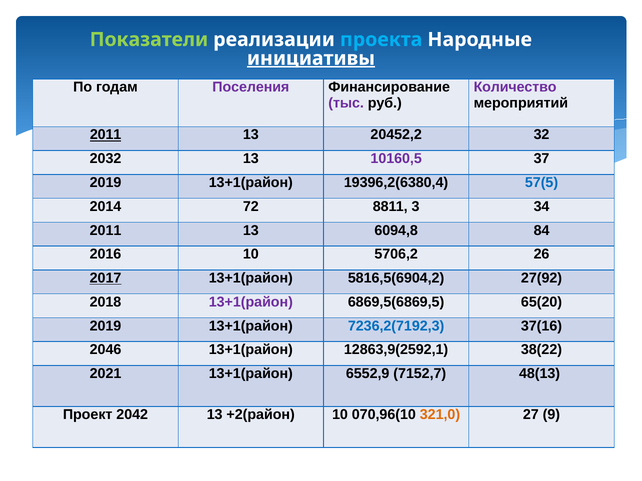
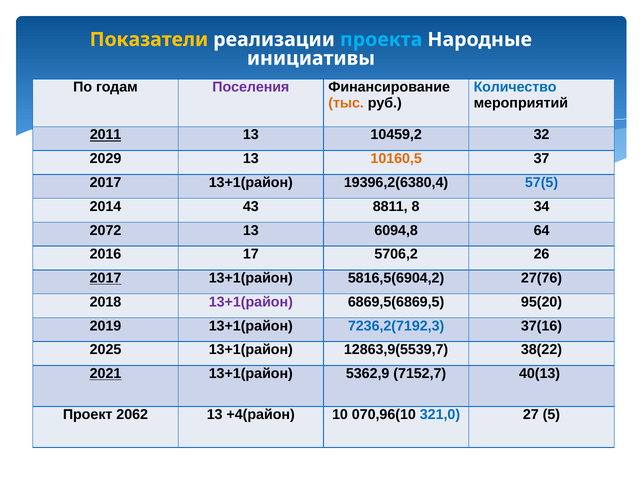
Показатели colour: light green -> yellow (149, 40)
инициативы underline: present -> none (311, 58)
Количество colour: purple -> blue (515, 87)
тыс colour: purple -> orange (346, 103)
20452,2: 20452,2 -> 10459,2 (396, 135)
2032: 2032 -> 2029 (106, 159)
10160,5 colour: purple -> orange (396, 159)
2019: 2019 -> 2017 (106, 183)
72: 72 -> 43 (251, 207)
3: 3 -> 8 (415, 207)
2011: 2011 -> 2072 (106, 231)
84: 84 -> 64 (542, 231)
2016 10: 10 -> 17 (251, 254)
27(92: 27(92 -> 27(76 (542, 278)
65(20: 65(20 -> 95(20 (542, 302)
2046: 2046 -> 2025 (106, 350)
12863,9(2592,1: 12863,9(2592,1 -> 12863,9(5539,7 (396, 350)
2021 underline: none -> present (106, 374)
6552,9: 6552,9 -> 5362,9 (368, 374)
48(13: 48(13 -> 40(13 (540, 374)
2042: 2042 -> 2062 (132, 415)
+2(район: +2(район -> +4(район (261, 415)
321,0 colour: orange -> blue (440, 415)
9: 9 -> 5 (551, 415)
